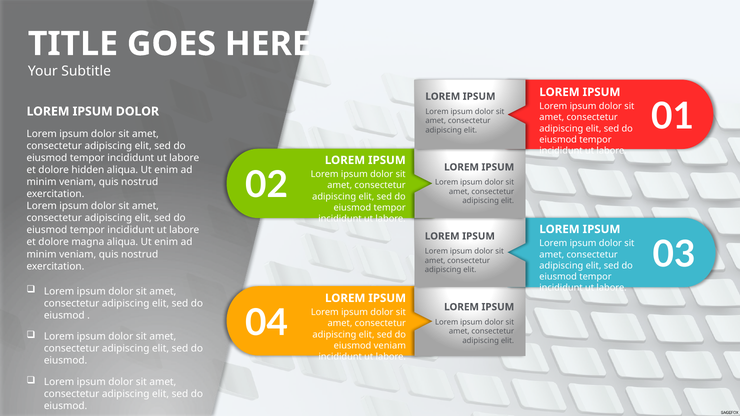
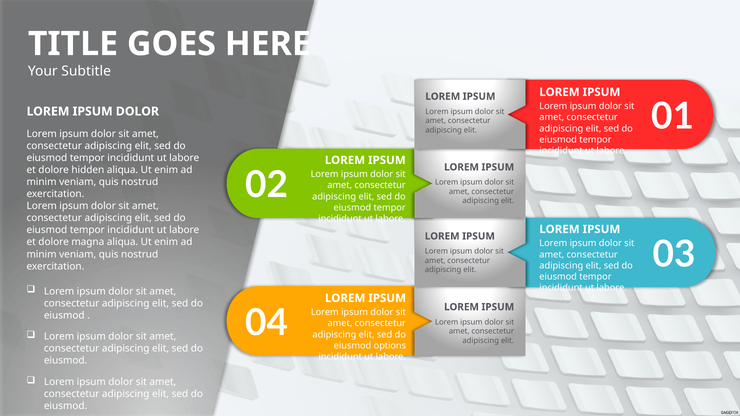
eiusmod veniam: veniam -> options (390, 346)
